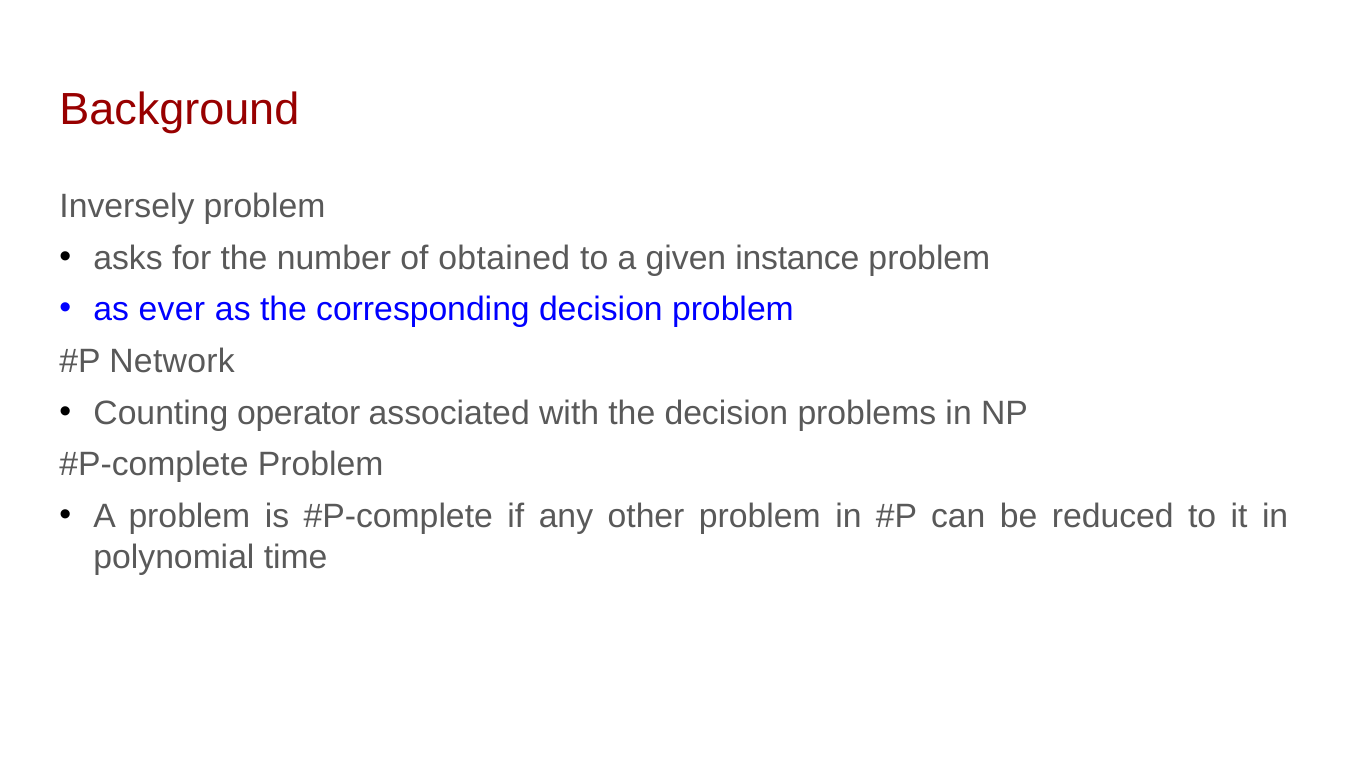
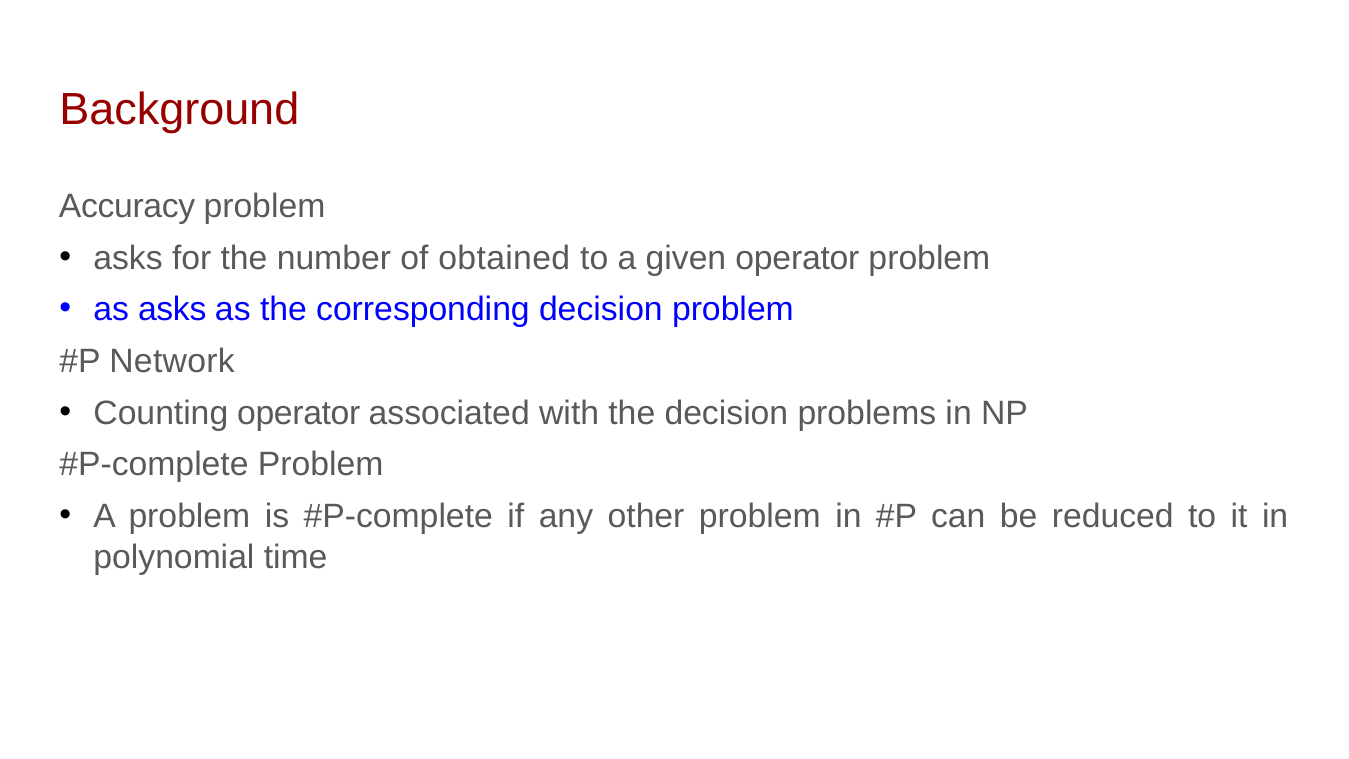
Inversely: Inversely -> Accuracy (127, 206)
given instance: instance -> operator (797, 258)
as ever: ever -> asks (172, 310)
